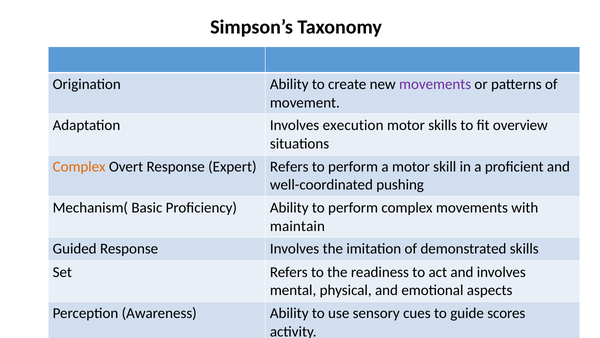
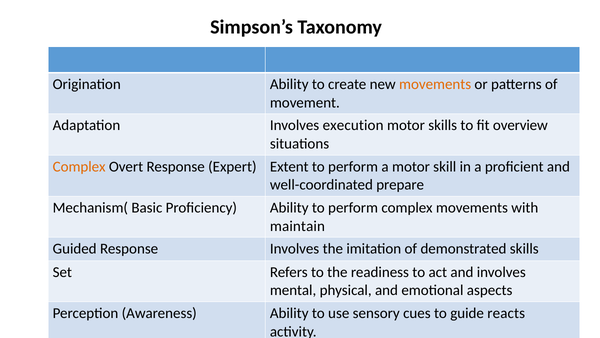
movements colour: purple -> orange (435, 84)
Expert Refers: Refers -> Extent (289, 166)
pushing: pushing -> prepare (400, 185)
scores: scores -> reacts (506, 313)
